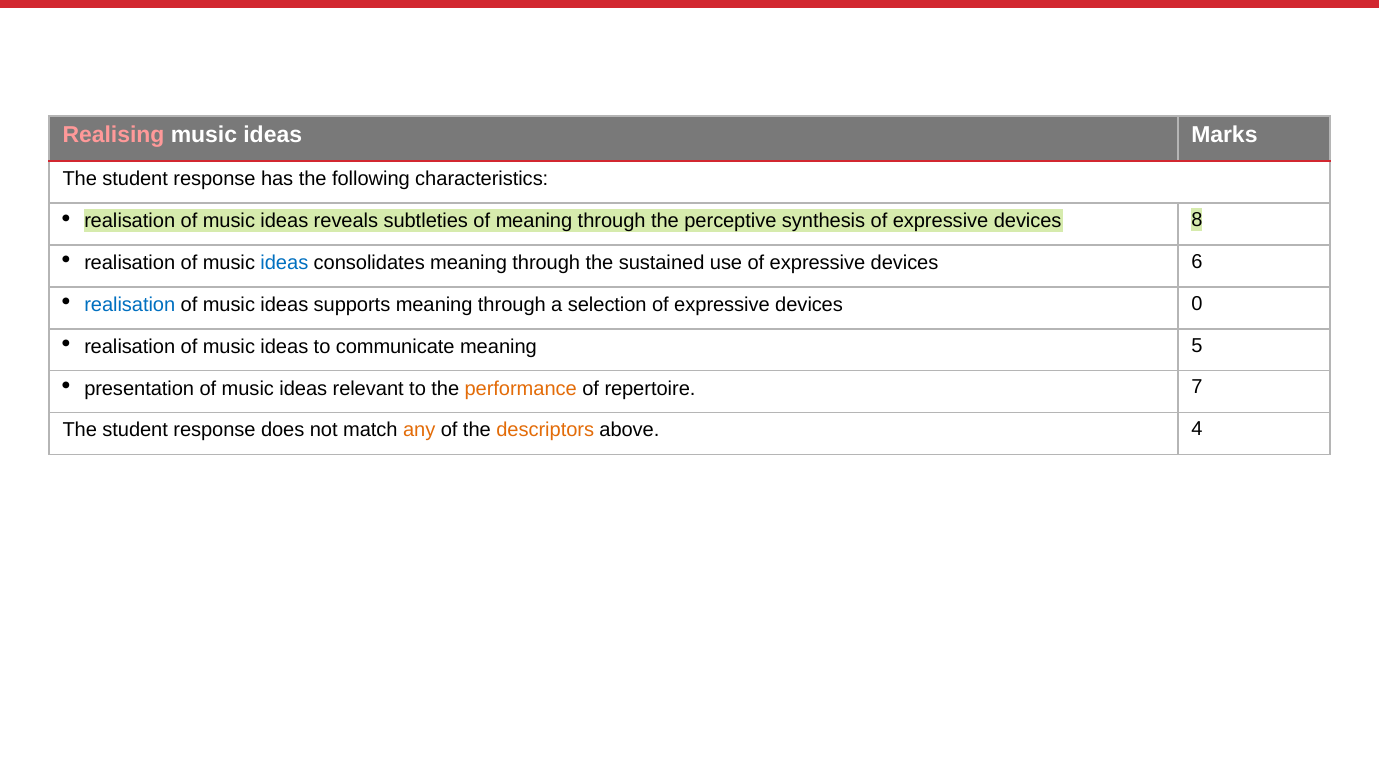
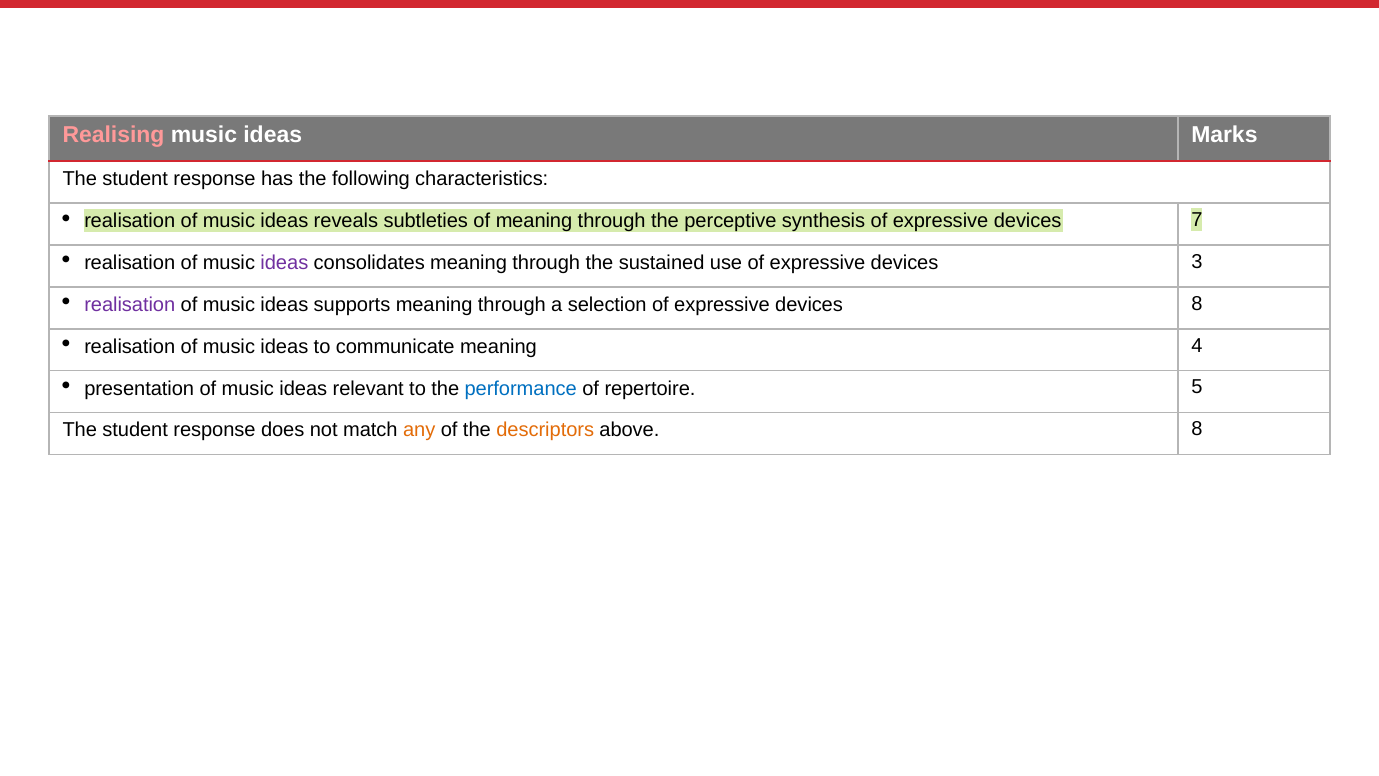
8: 8 -> 7 (1197, 220)
ideas colour: blue -> purple (284, 263)
6: 6 -> 3 (1197, 261)
realisation colour: blue -> purple (130, 304)
devices 0: 0 -> 8 (1197, 303)
5: 5 -> 4 (1197, 345)
performance colour: orange -> blue (521, 388)
7: 7 -> 5 (1197, 387)
above 4: 4 -> 8 (1197, 429)
